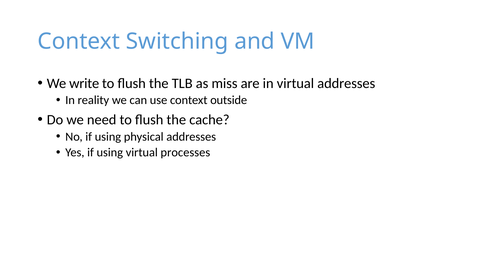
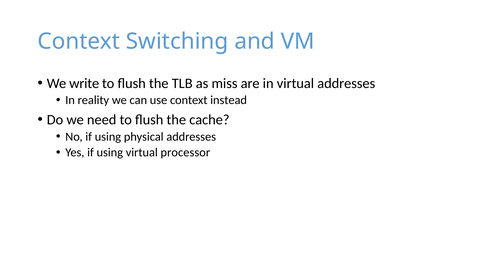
outside: outside -> instead (229, 100)
processes: processes -> processor (185, 153)
